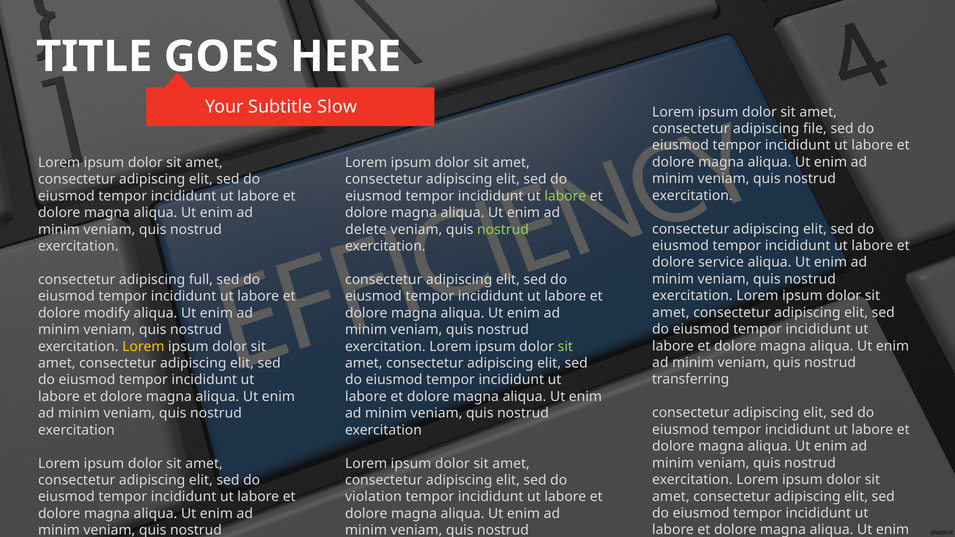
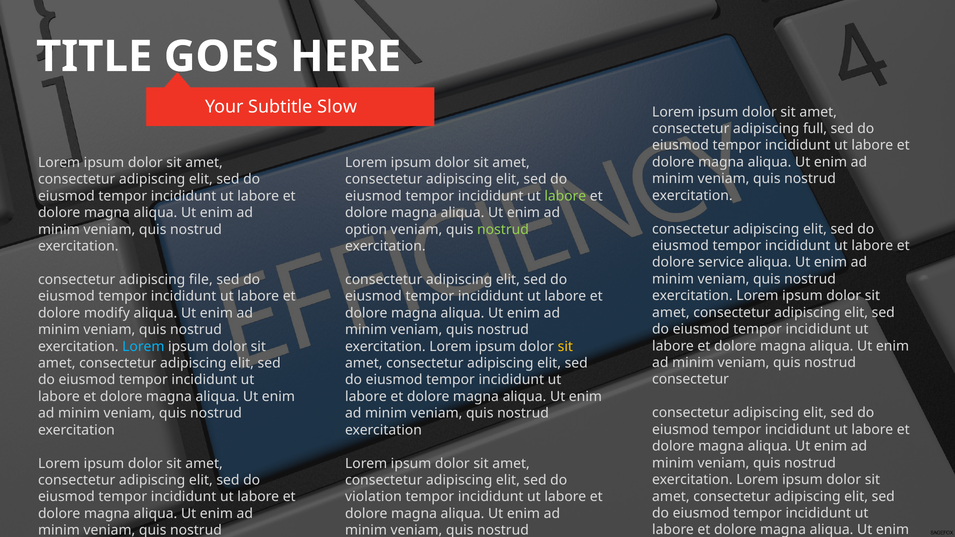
file: file -> full (815, 129)
delete: delete -> option (366, 230)
full: full -> file (201, 280)
Lorem colour: yellow -> light blue (143, 347)
sit colour: light green -> yellow (565, 347)
transferring: transferring -> consectetur (691, 380)
